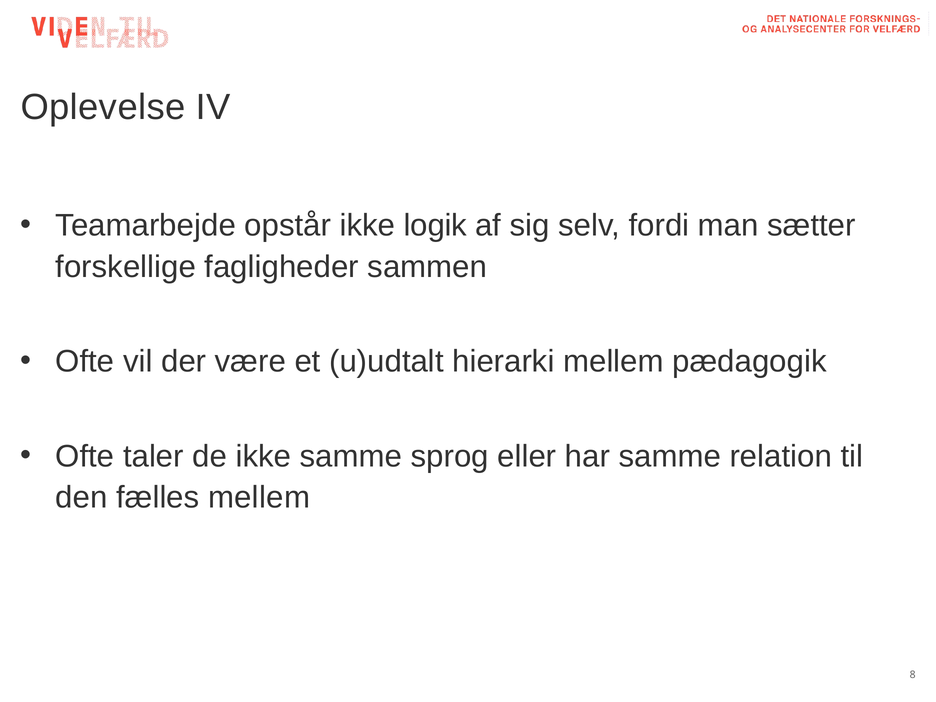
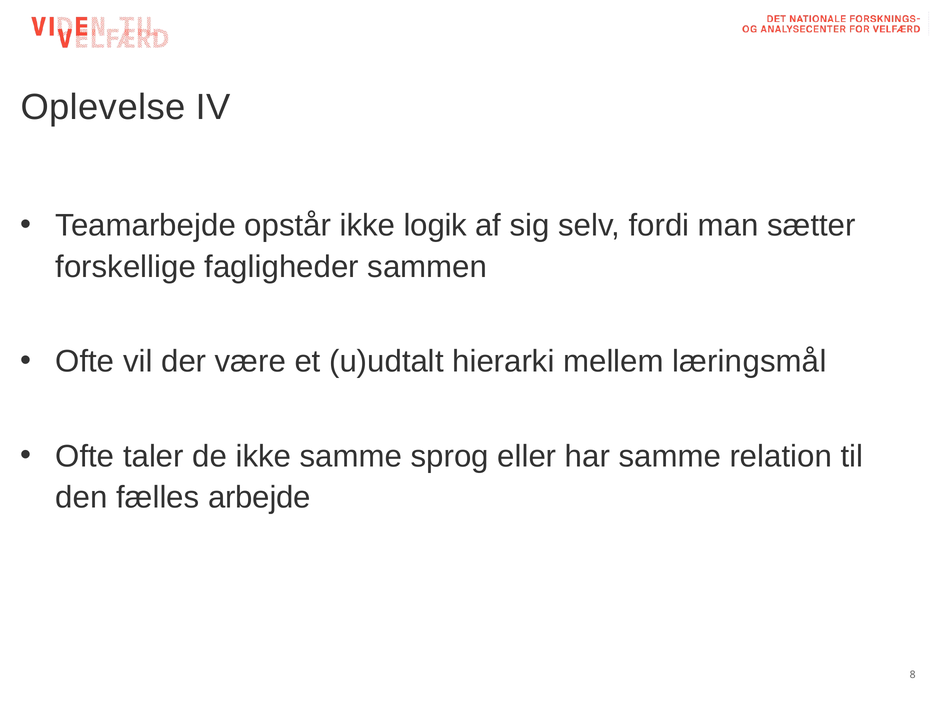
pædagogik: pædagogik -> læringsmål (749, 361)
fælles mellem: mellem -> arbejde (259, 497)
